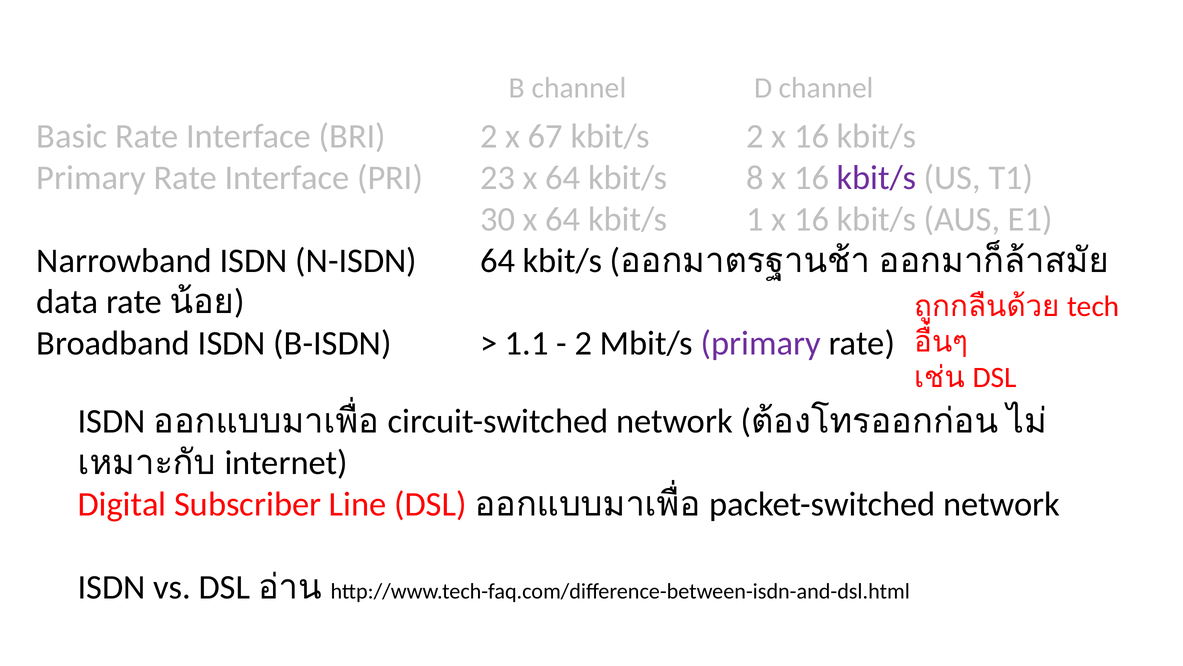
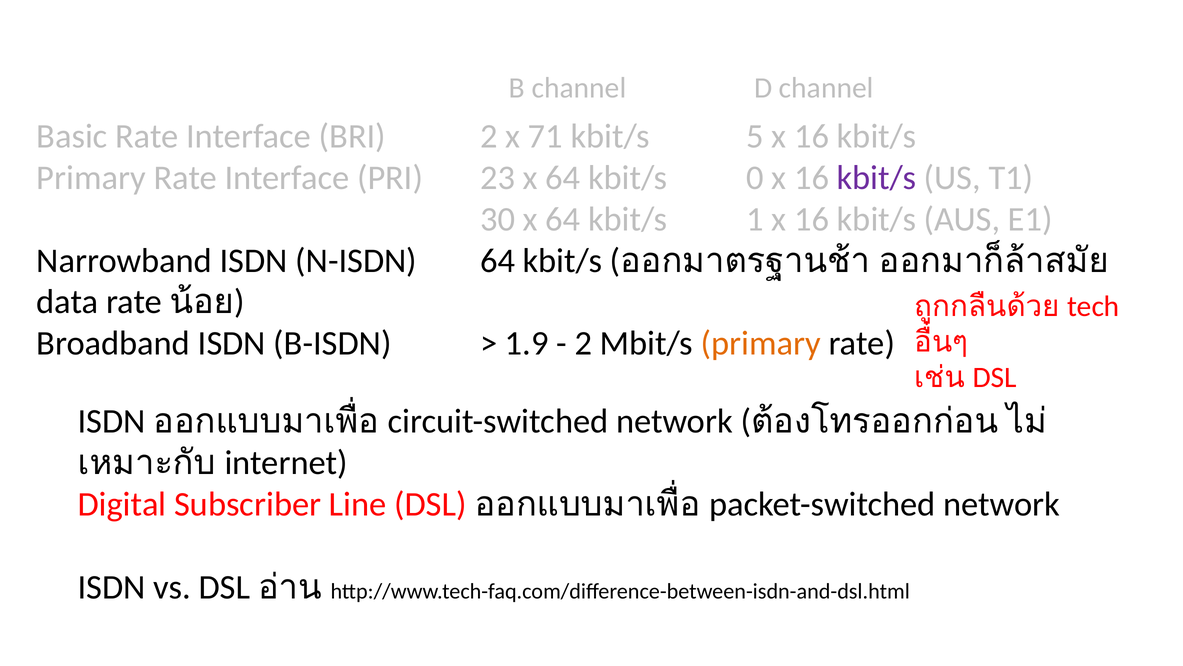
67: 67 -> 71 (545, 136)
kbit/s 2: 2 -> 5 (755, 136)
8: 8 -> 0 (755, 178)
1.1: 1.1 -> 1.9 (527, 343)
primary colour: purple -> orange (761, 343)
